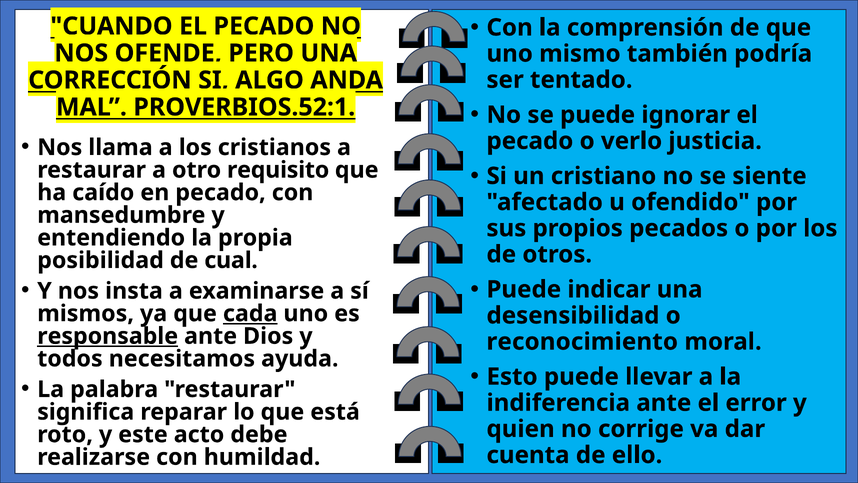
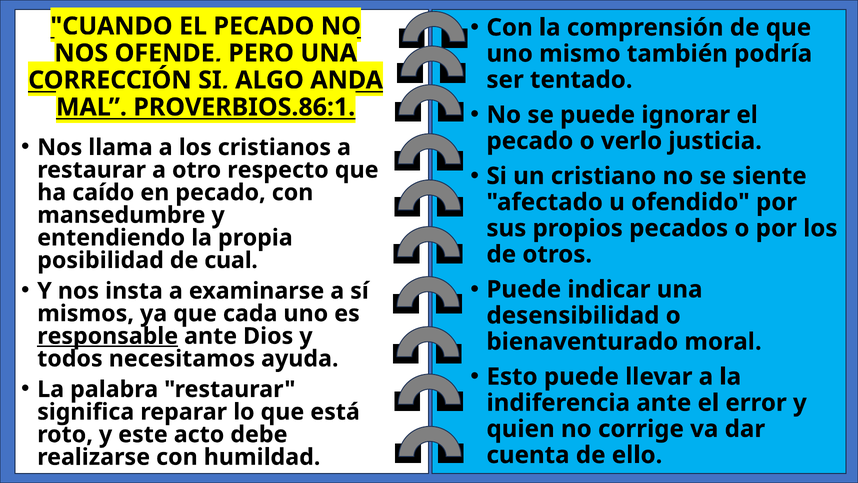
PROVERBIOS.52:1: PROVERBIOS.52:1 -> PROVERBIOS.86:1 (244, 107)
requisito: requisito -> respecto (278, 170)
cada underline: present -> none (250, 313)
reconocimiento: reconocimiento -> bienaventurado (582, 341)
